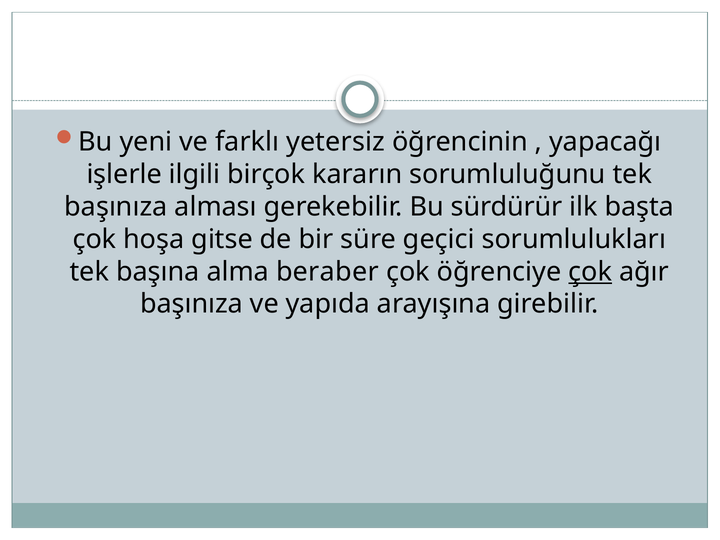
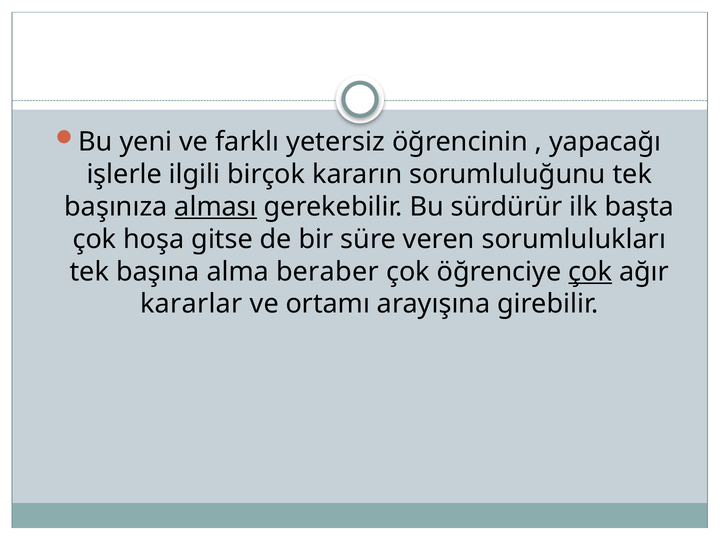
alması underline: none -> present (216, 207)
geçici: geçici -> veren (439, 239)
başınıza: başınıza -> kararlar (191, 304)
yapıda: yapıda -> ortamı (328, 304)
